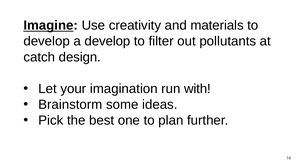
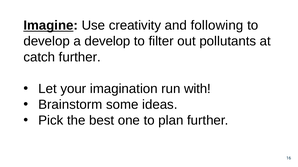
materials: materials -> following (217, 25)
catch design: design -> further (80, 57)
